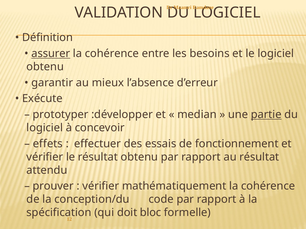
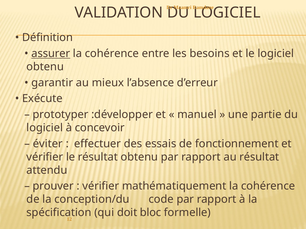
median: median -> manuel (197, 115)
partie underline: present -> none (266, 115)
effets: effets -> éviter (48, 144)
